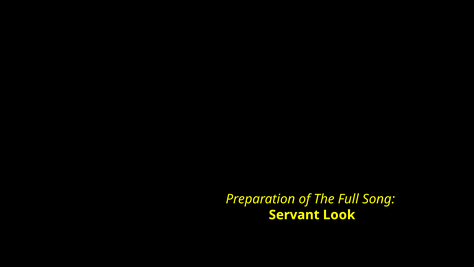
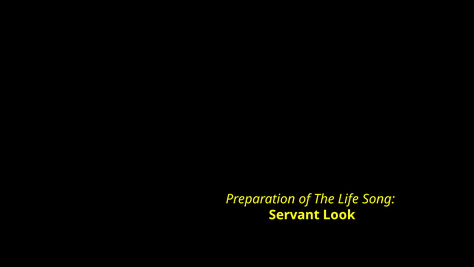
Full: Full -> Life (348, 199)
